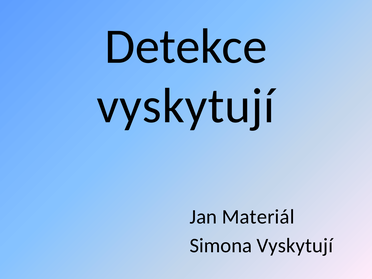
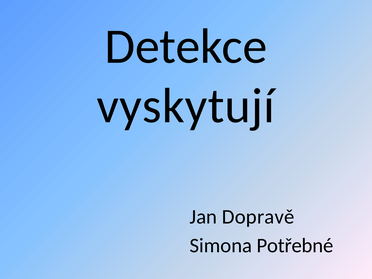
Materiál: Materiál -> Dopravě (258, 217)
Simona Vyskytují: Vyskytují -> Potřebné (295, 246)
